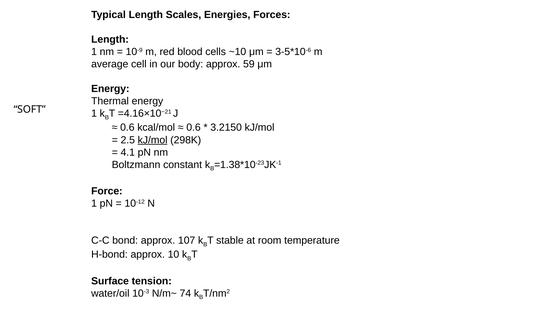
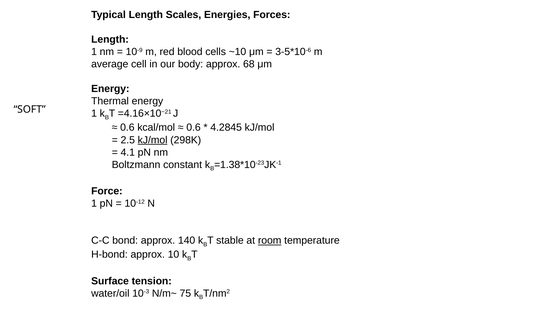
59: 59 -> 68 (249, 64)
3.2150: 3.2150 -> 4.2845 (226, 128)
107: 107 -> 140 (187, 240)
room underline: none -> present (270, 240)
74: 74 -> 75 (185, 293)
